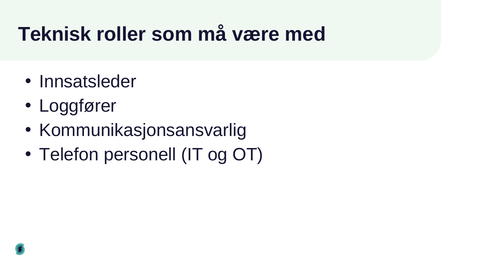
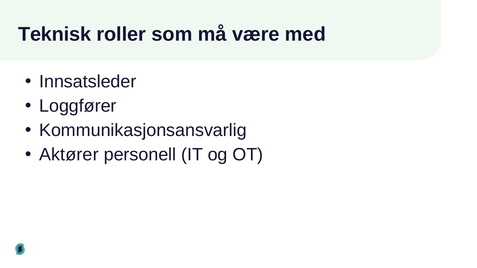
Telefon: Telefon -> Aktører (69, 155)
